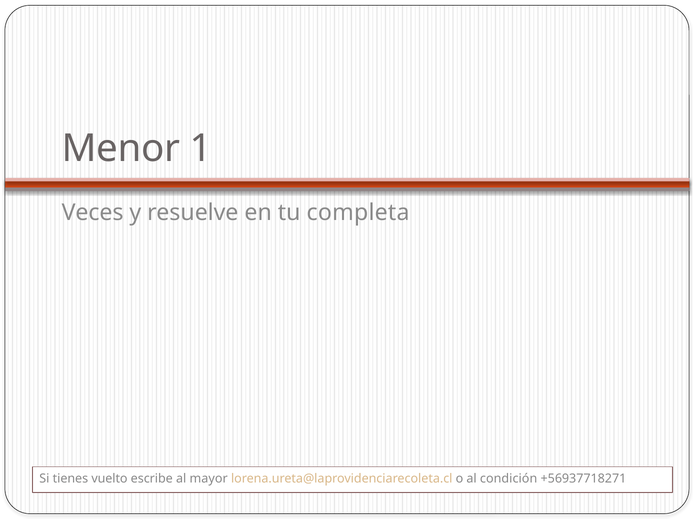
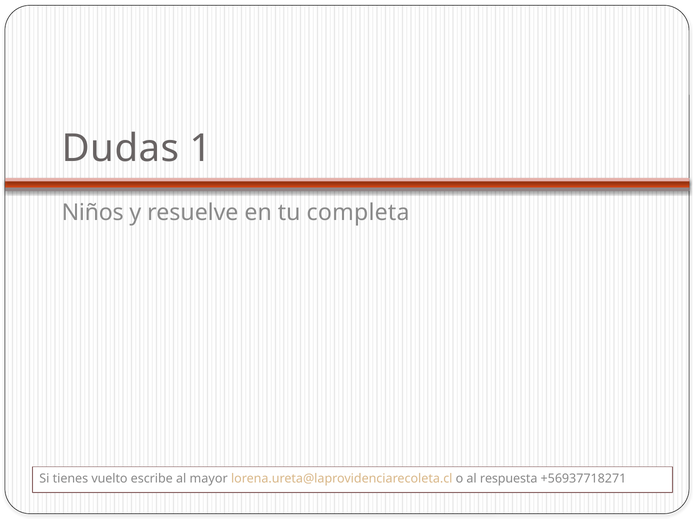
Menor: Menor -> Dudas (121, 148)
Veces: Veces -> Niños (93, 212)
condición: condición -> respuesta (509, 478)
